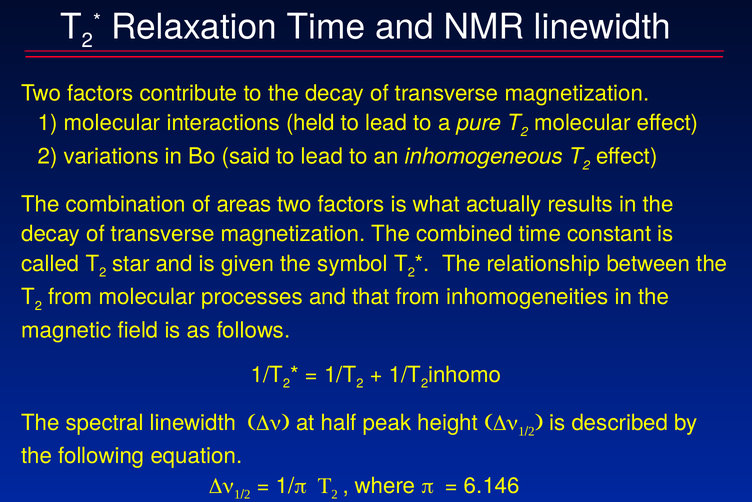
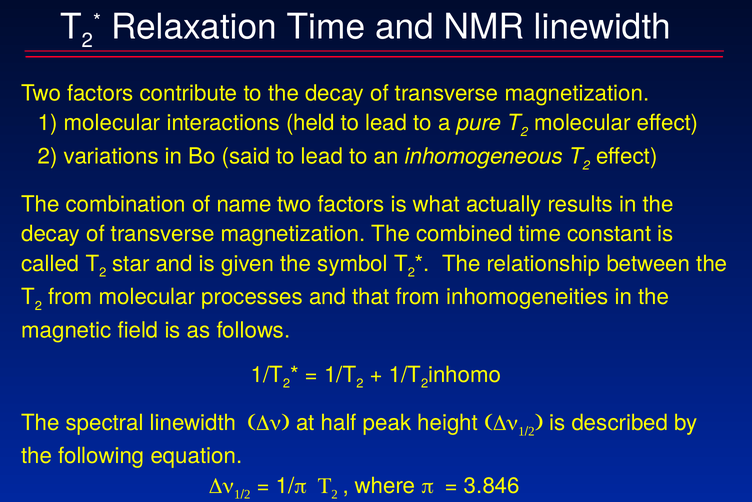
areas: areas -> name (244, 204)
6.146: 6.146 -> 3.846 (492, 485)
